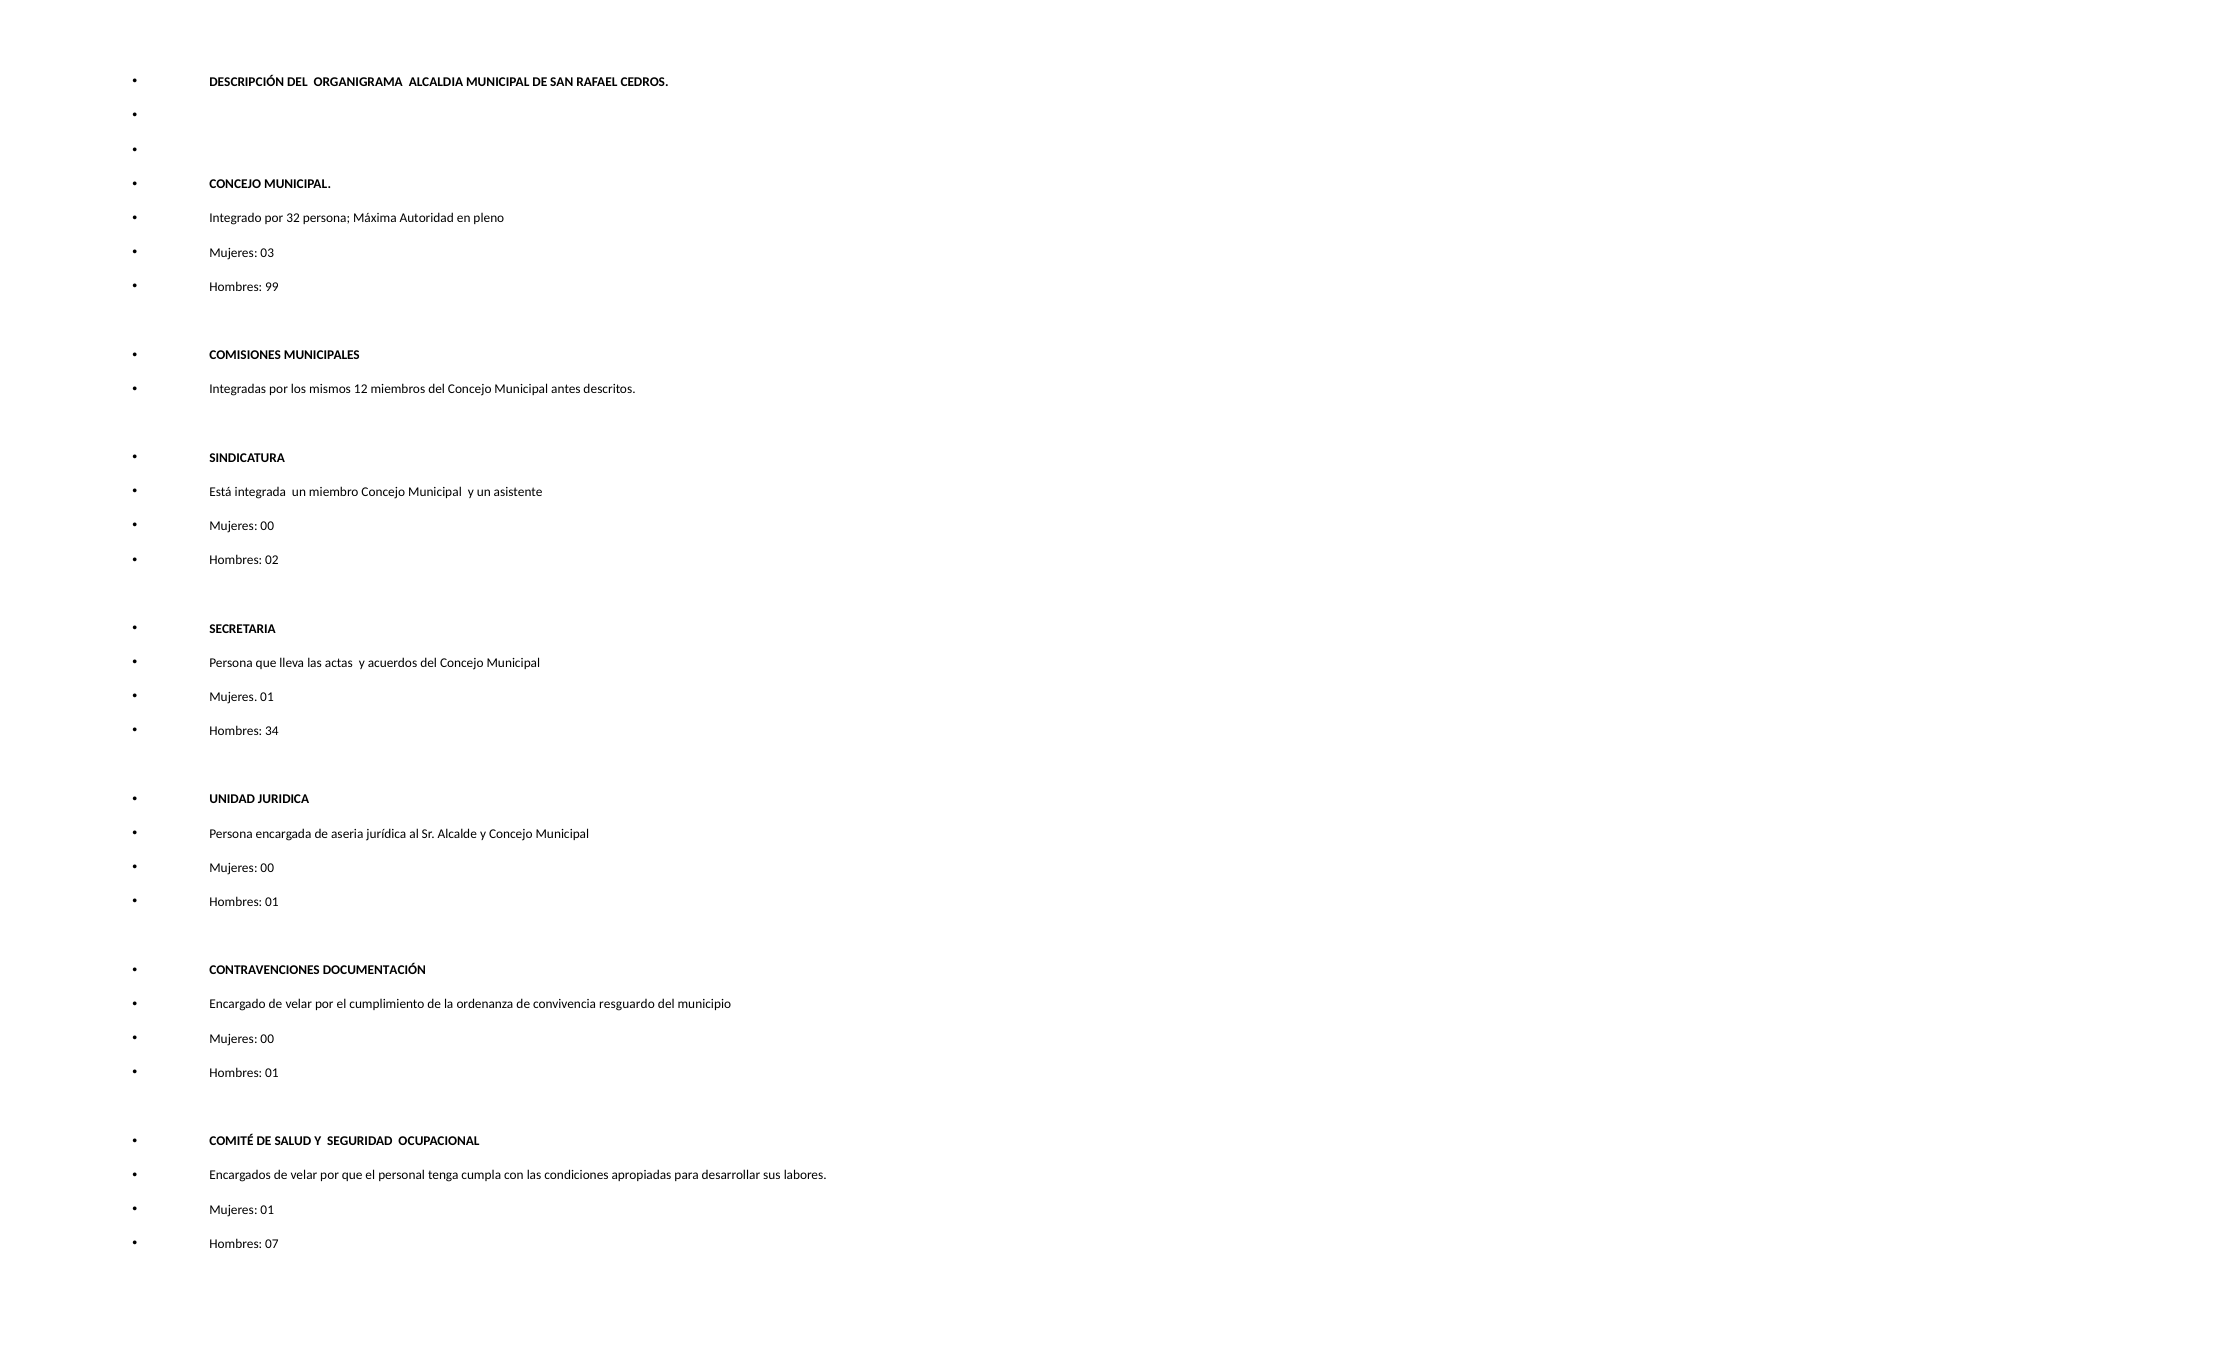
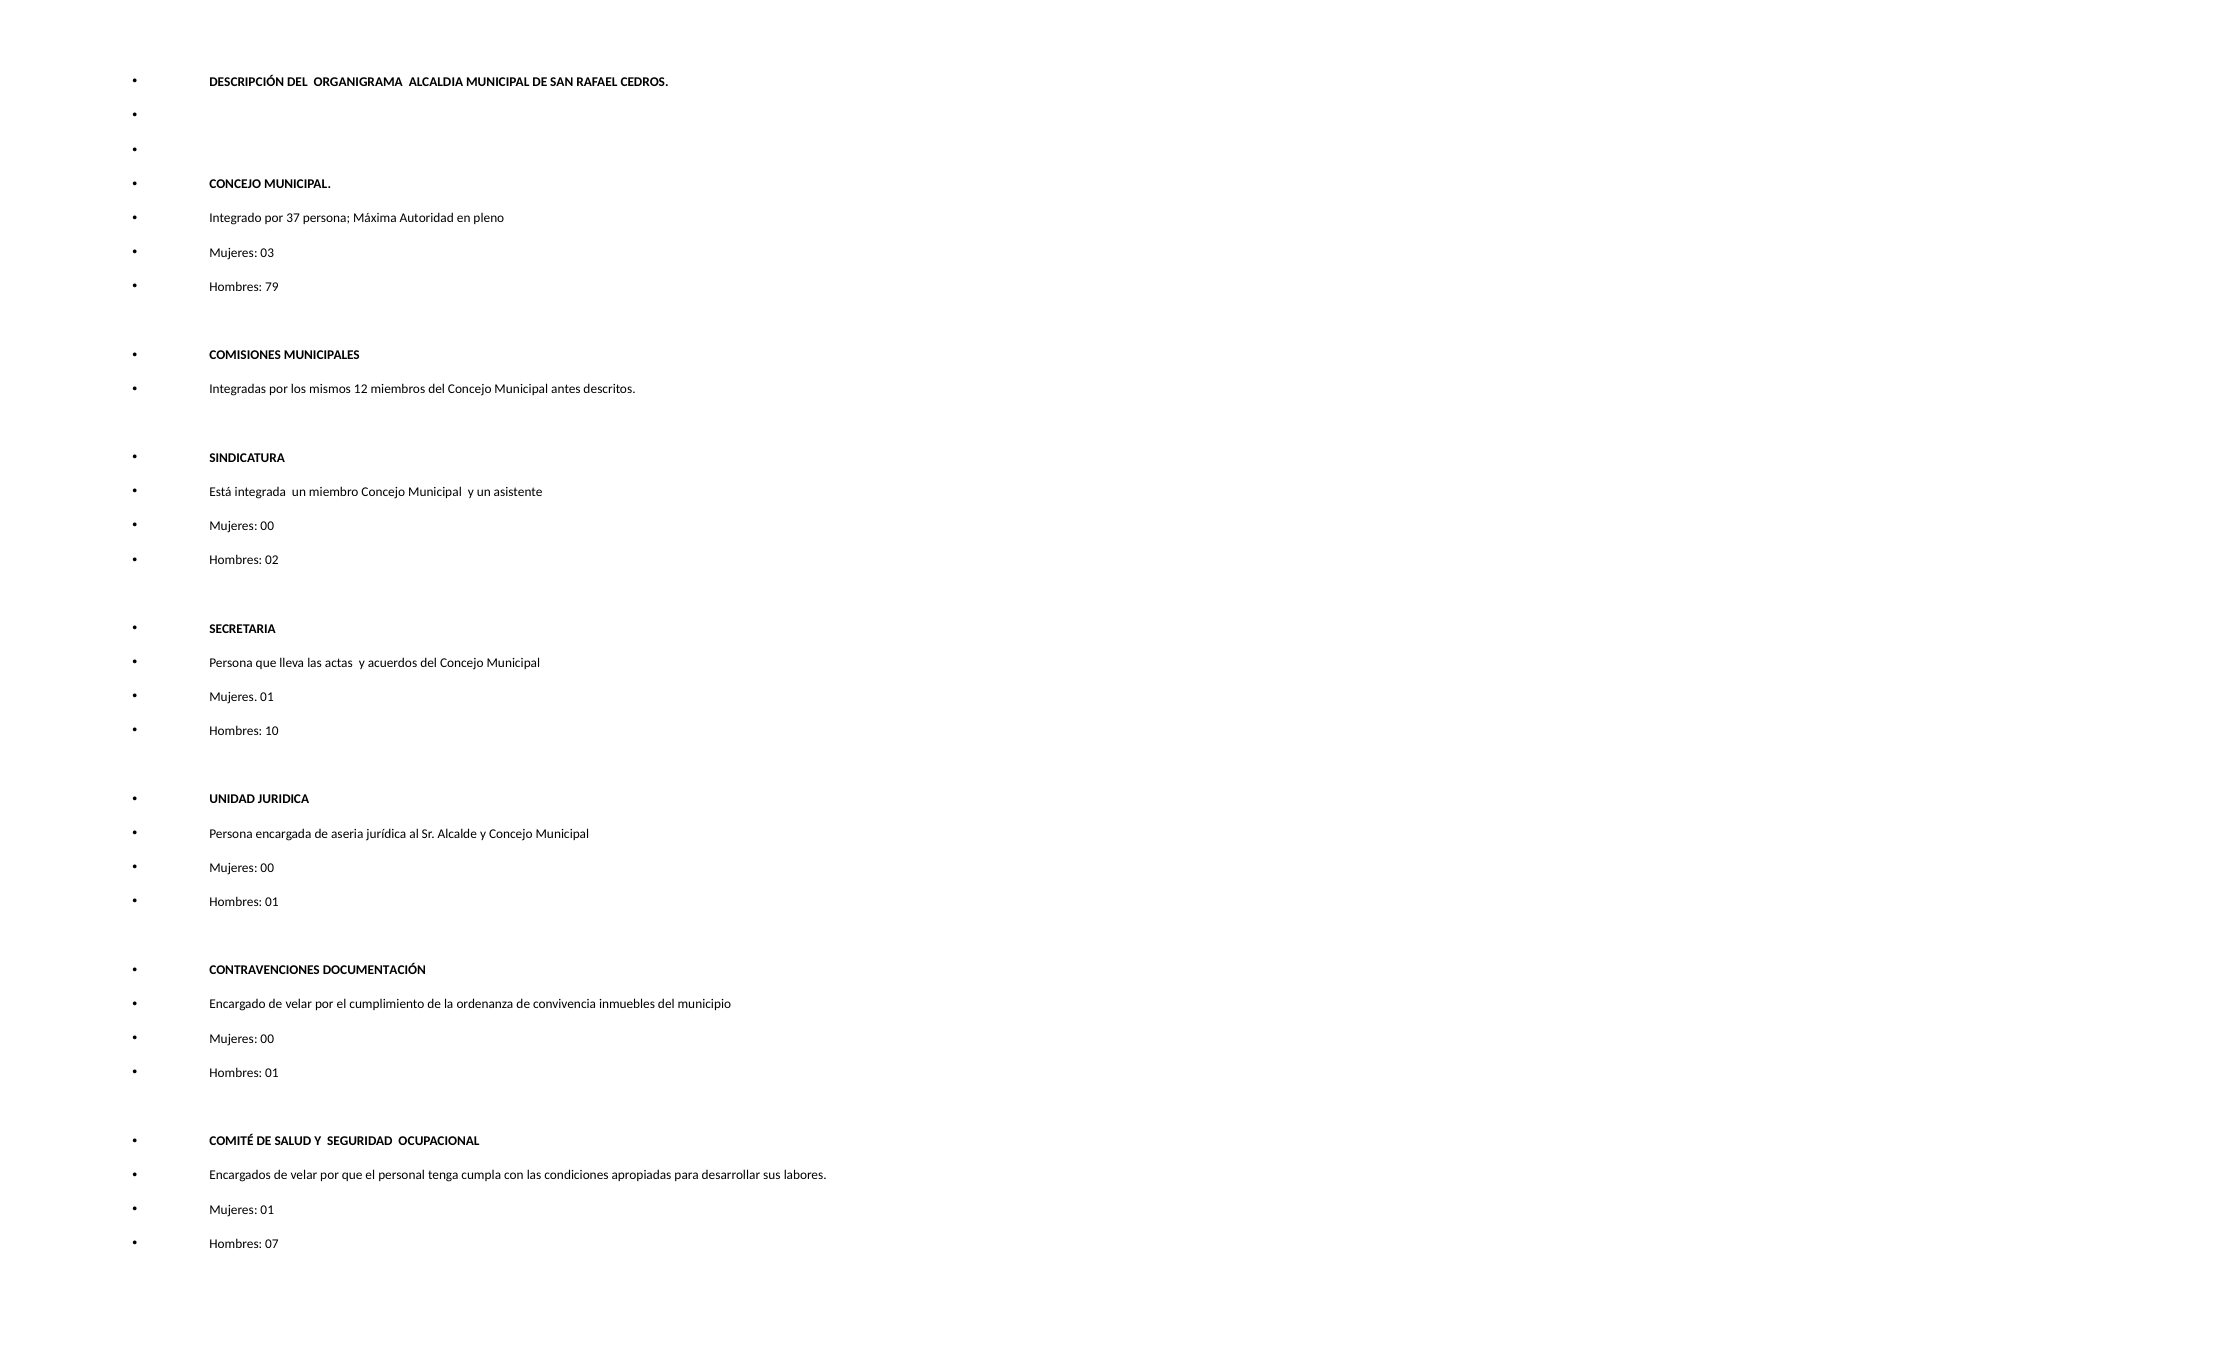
32: 32 -> 37 (293, 219)
99: 99 -> 79 (272, 287)
34: 34 -> 10 (272, 731)
resguardo: resguardo -> inmuebles (627, 1004)
